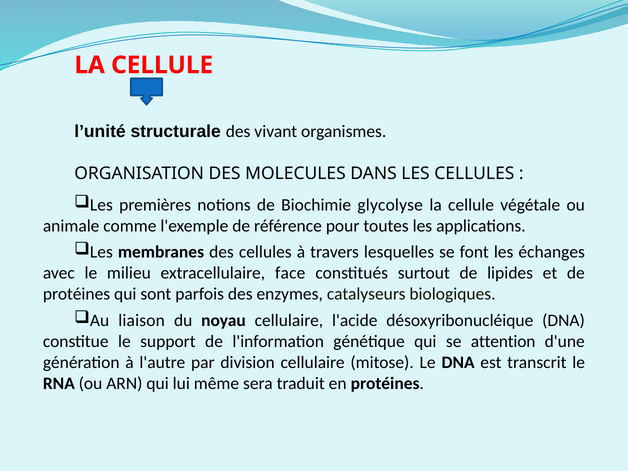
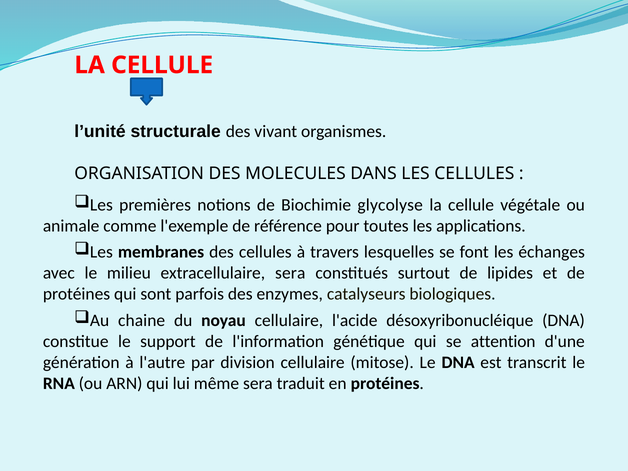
extracellulaire face: face -> sera (290, 273)
liaison: liaison -> chaine (142, 321)
